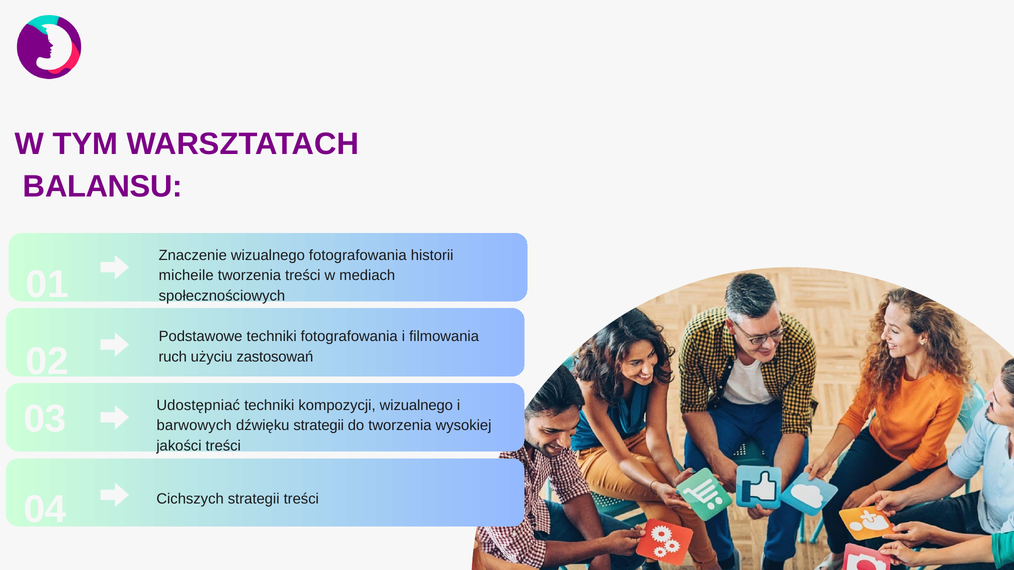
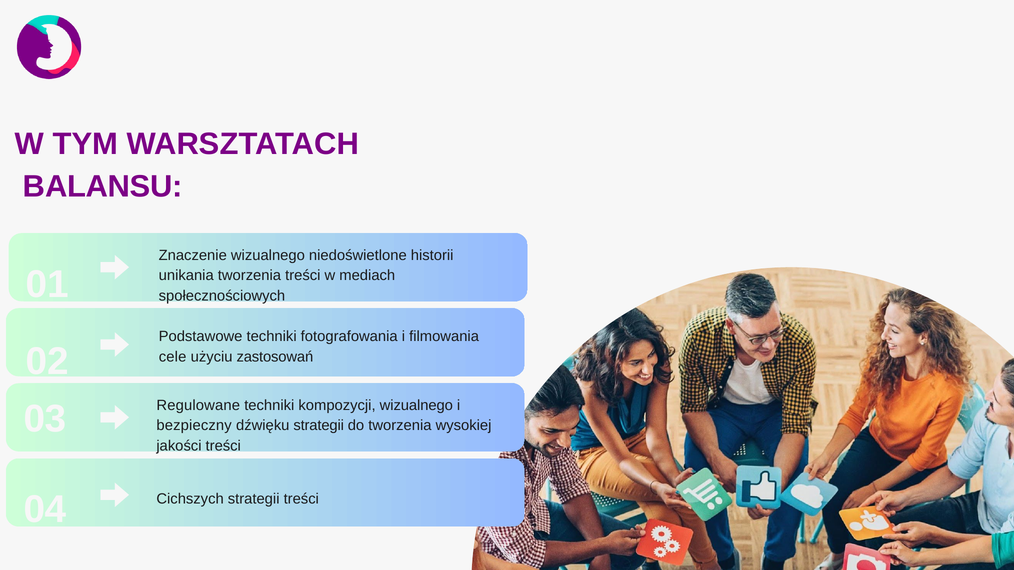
wizualnego fotografowania: fotografowania -> niedoświetlone (358, 255)
micheile: micheile -> unikania (186, 276)
ruch: ruch -> cele (173, 357)
Udostępniać: Udostępniać -> Regulowane (198, 405)
barwowych: barwowych -> bezpieczny (194, 426)
